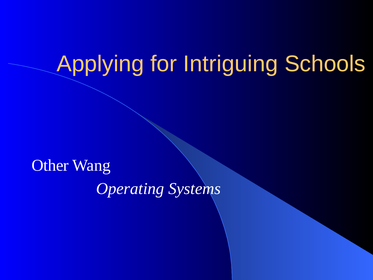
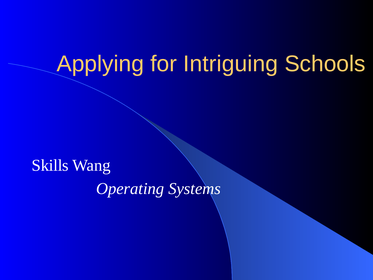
Other: Other -> Skills (50, 165)
